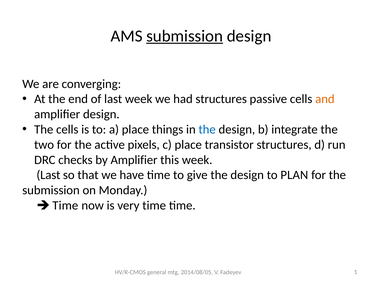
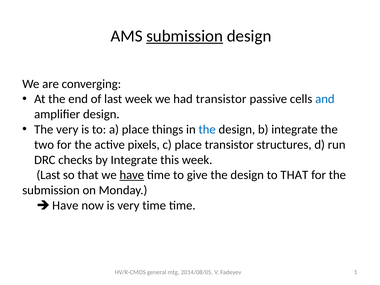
had structures: structures -> transistor (221, 99)
and colour: orange -> blue (325, 99)
The cells: cells -> very (67, 129)
by Amplifier: Amplifier -> Integrate (134, 160)
have underline: none -> present (132, 175)
to PLAN: PLAN -> THAT (294, 175)
Time: Time -> Have (65, 205)
